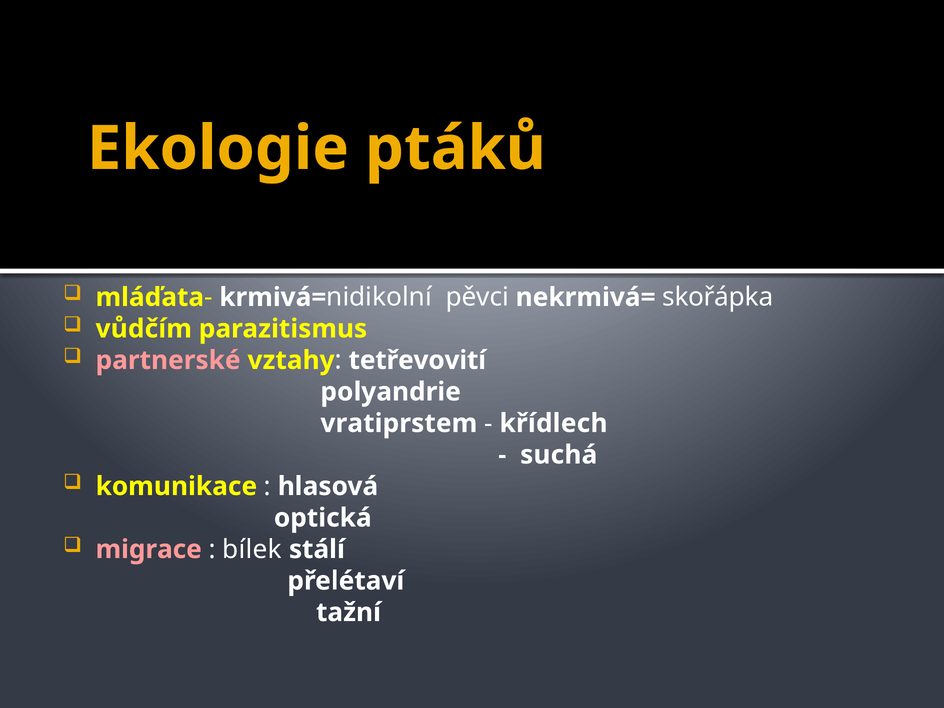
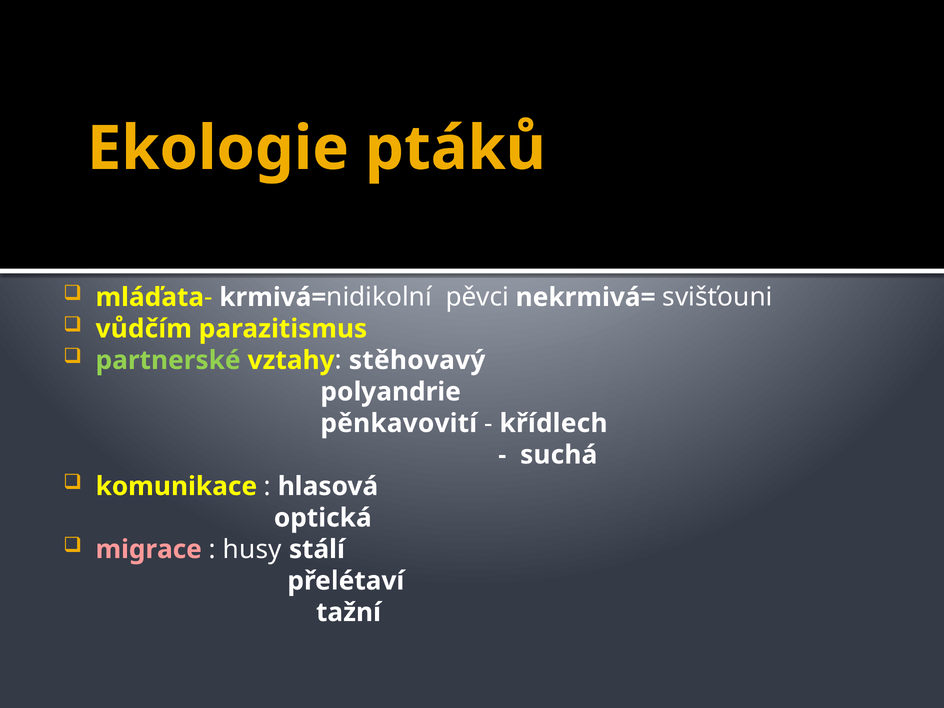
skořápka: skořápka -> svišťouni (718, 297)
partnerské colour: pink -> light green (168, 360)
tetřevovití: tetřevovití -> stěhovavý (417, 360)
vratiprstem: vratiprstem -> pěnkavovití (399, 423)
bílek: bílek -> husy (252, 549)
